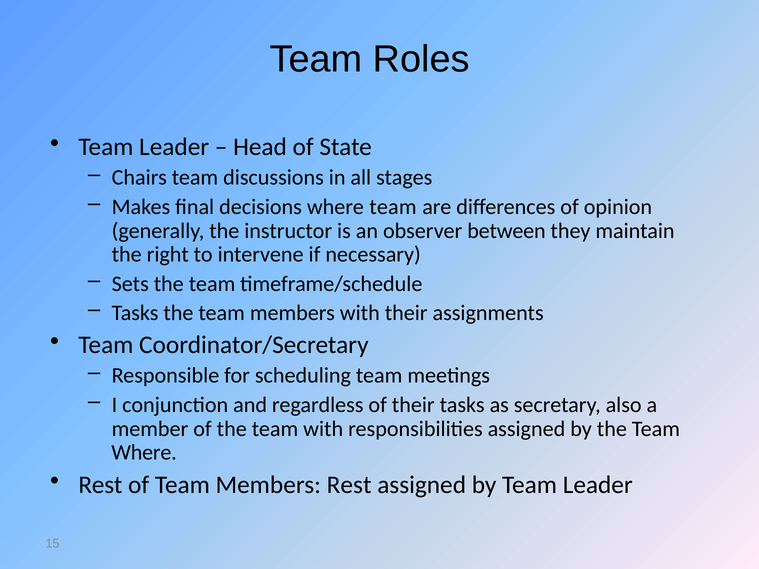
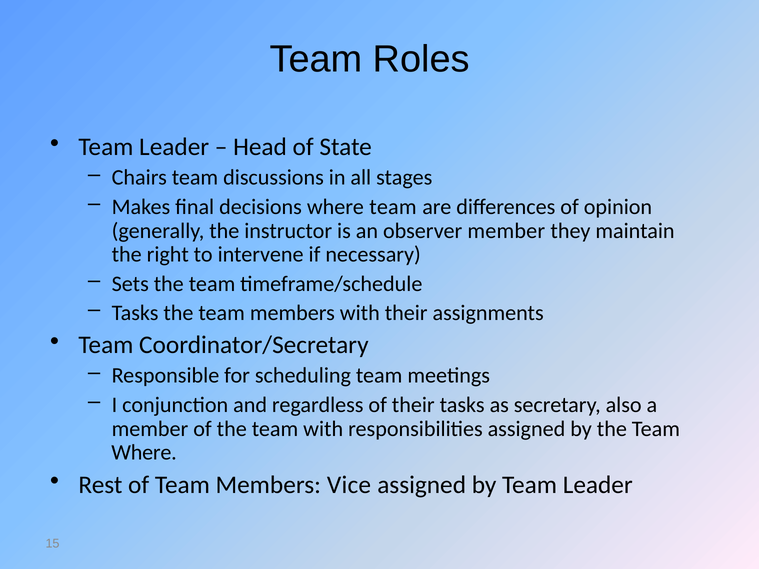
observer between: between -> member (506, 231)
Members Rest: Rest -> Vice (349, 485)
